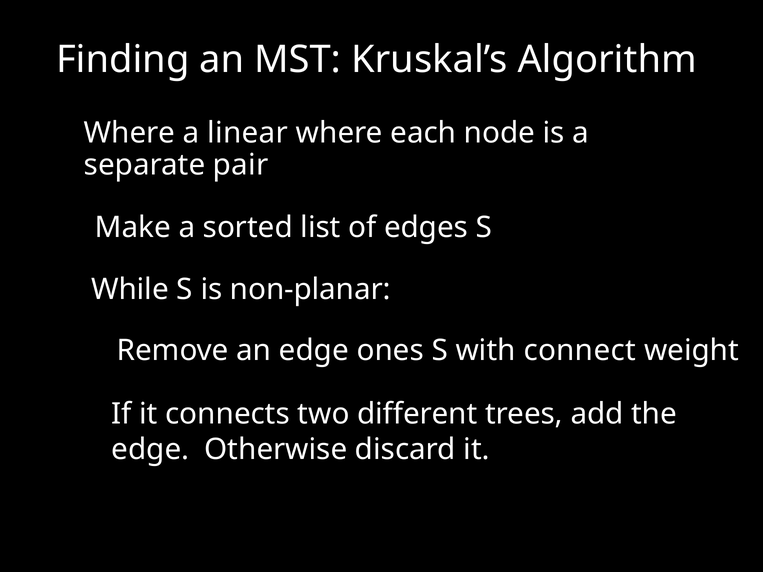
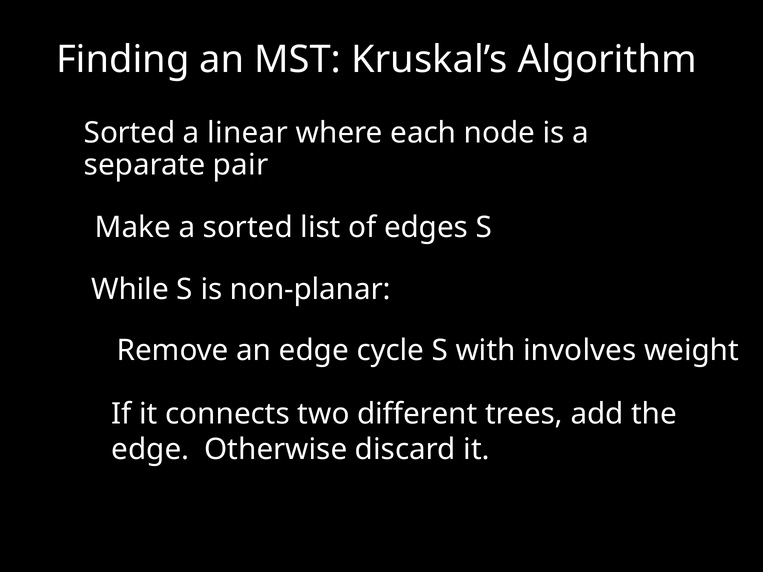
Where: Where -> Sorted (130, 133)
ones: ones -> cycle (390, 350)
connect: connect -> involves (580, 350)
